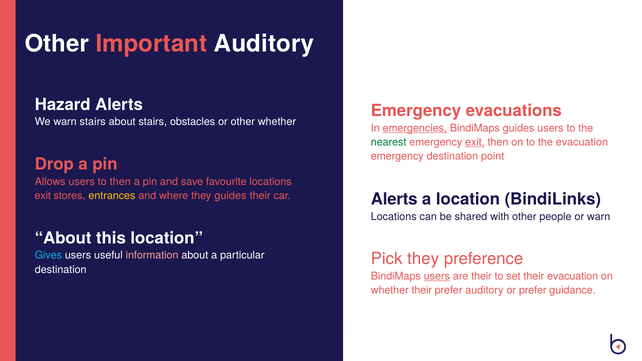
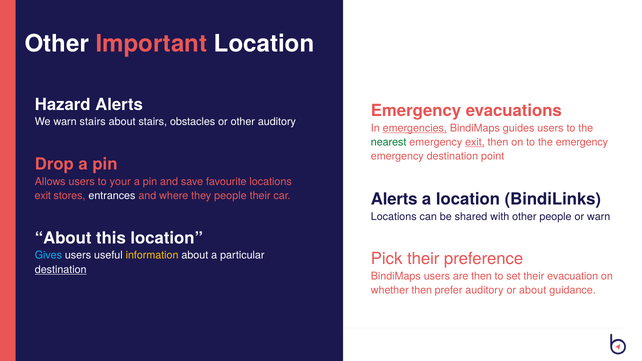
Important Auditory: Auditory -> Location (264, 44)
other whether: whether -> auditory (277, 122)
the evacuation: evacuation -> emergency (582, 142)
to then: then -> your (120, 182)
entrances colour: yellow -> white (112, 196)
they guides: guides -> people (230, 196)
information colour: pink -> yellow (152, 256)
Pick they: they -> their (423, 259)
destination underline: none -> present (61, 270)
users underline: present -> none (437, 276)
are their: their -> then (481, 276)
whether their: their -> then (422, 290)
or prefer: prefer -> about (533, 290)
